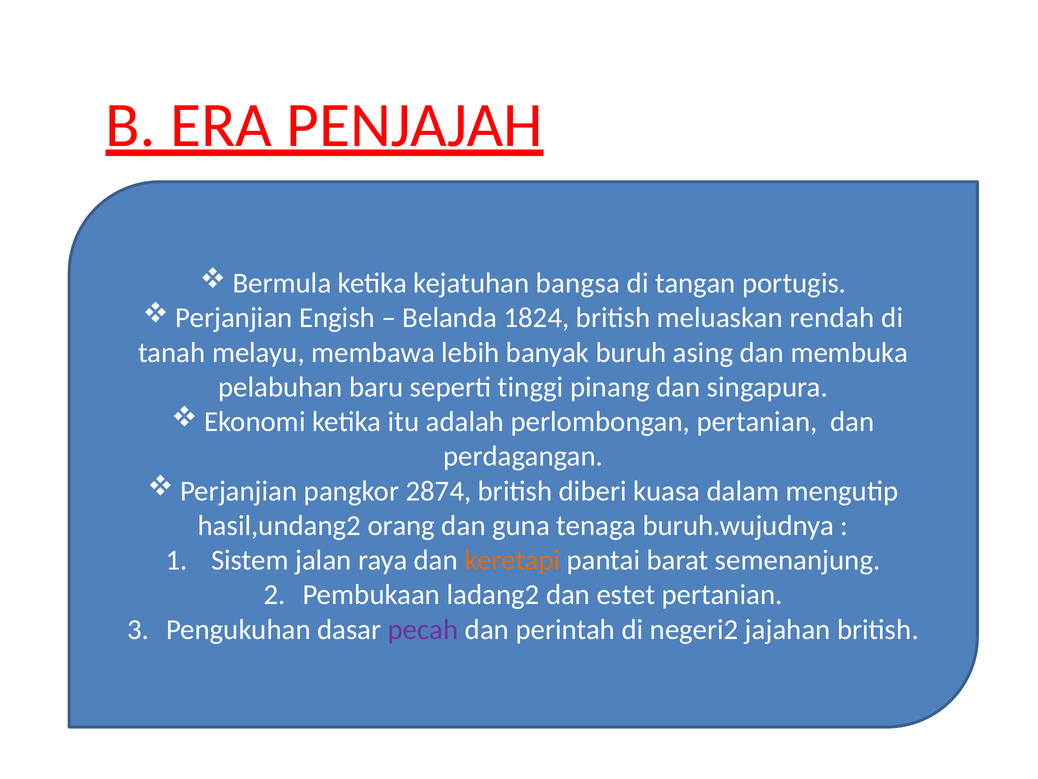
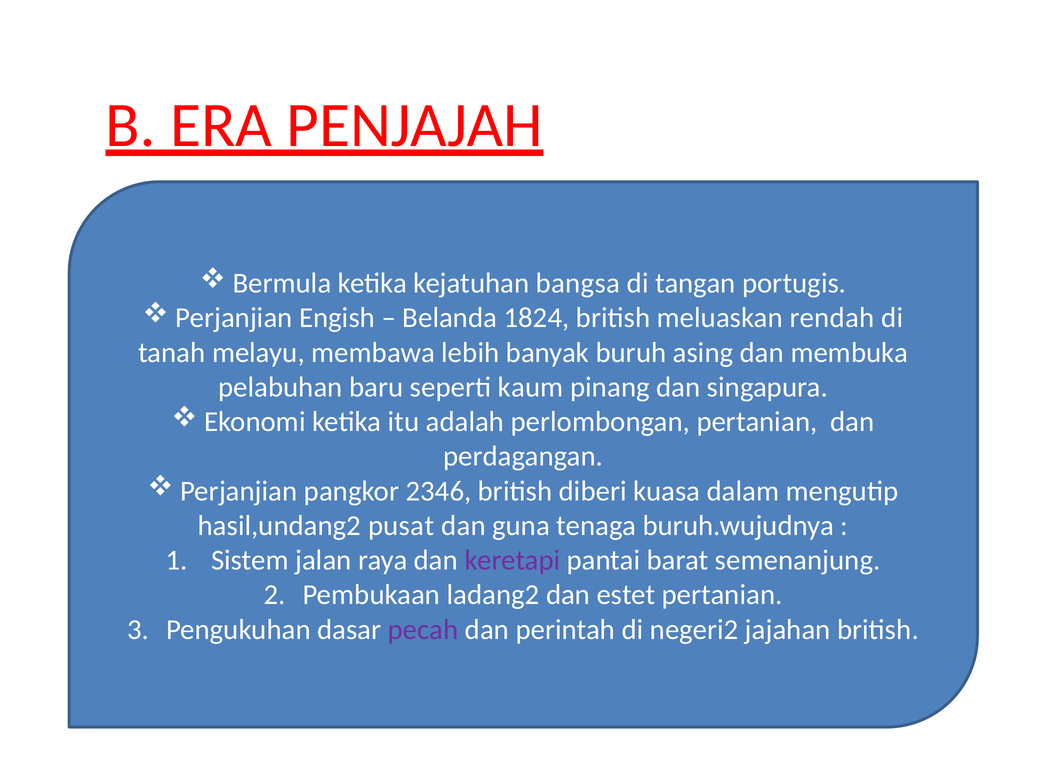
tinggi: tinggi -> kaum (531, 387)
2874: 2874 -> 2346 (438, 491)
orang: orang -> pusat (401, 525)
keretapi colour: orange -> purple (512, 560)
